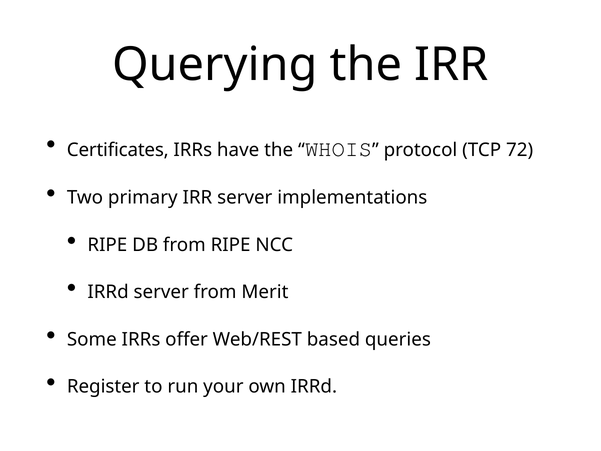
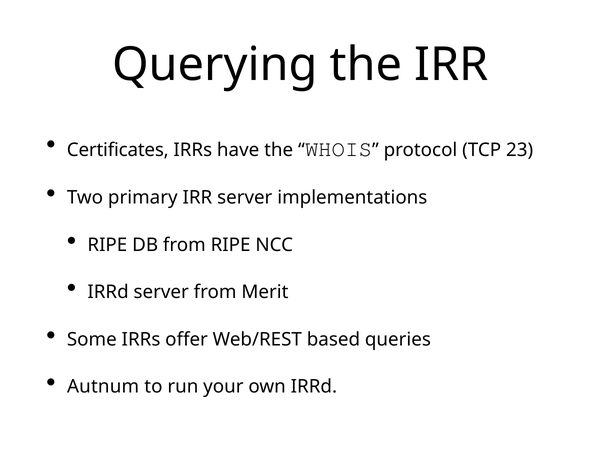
72: 72 -> 23 (520, 150)
Register: Register -> Autnum (103, 386)
